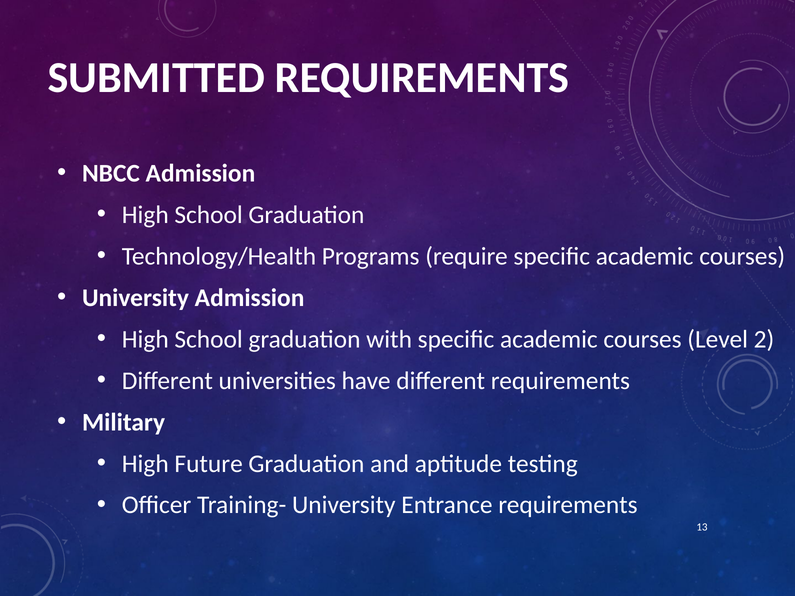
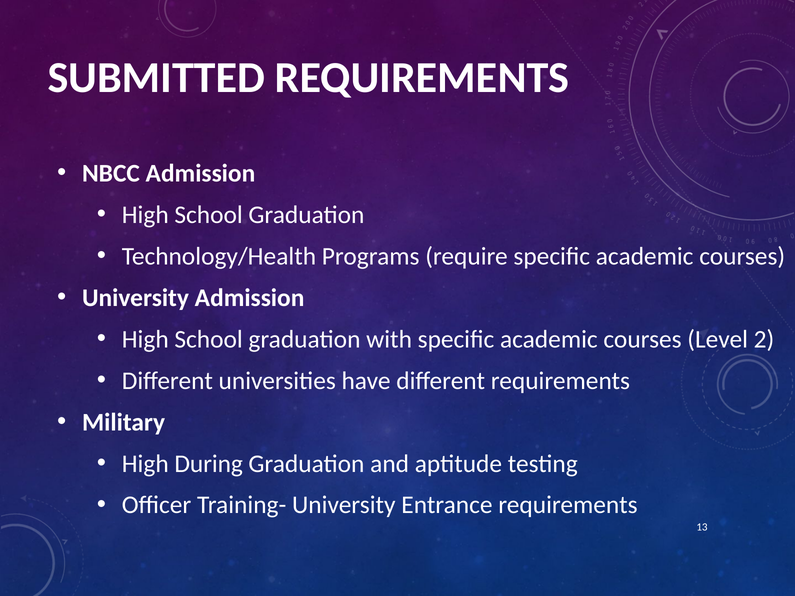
Future: Future -> During (209, 464)
